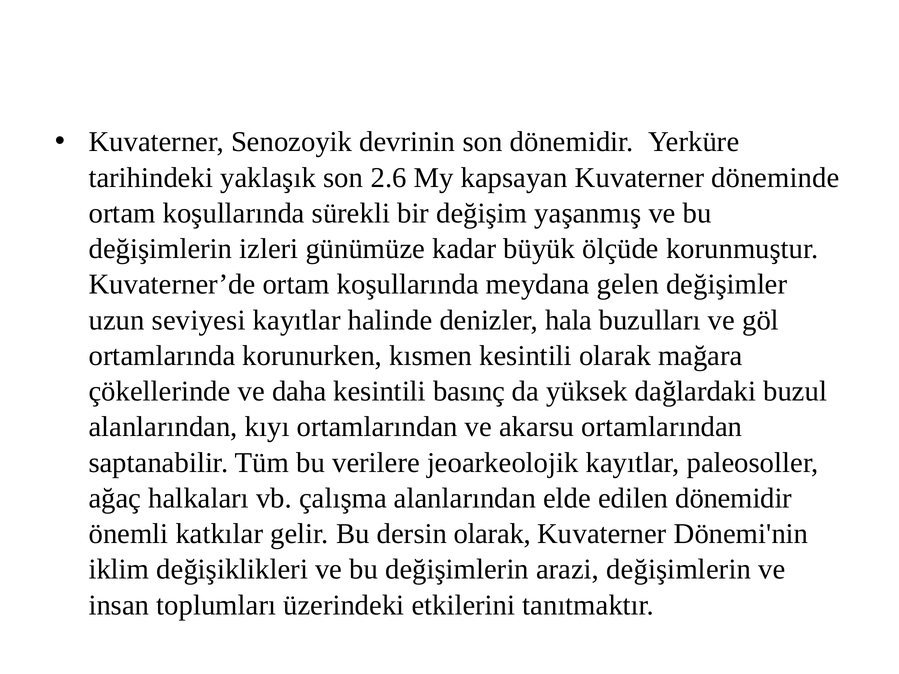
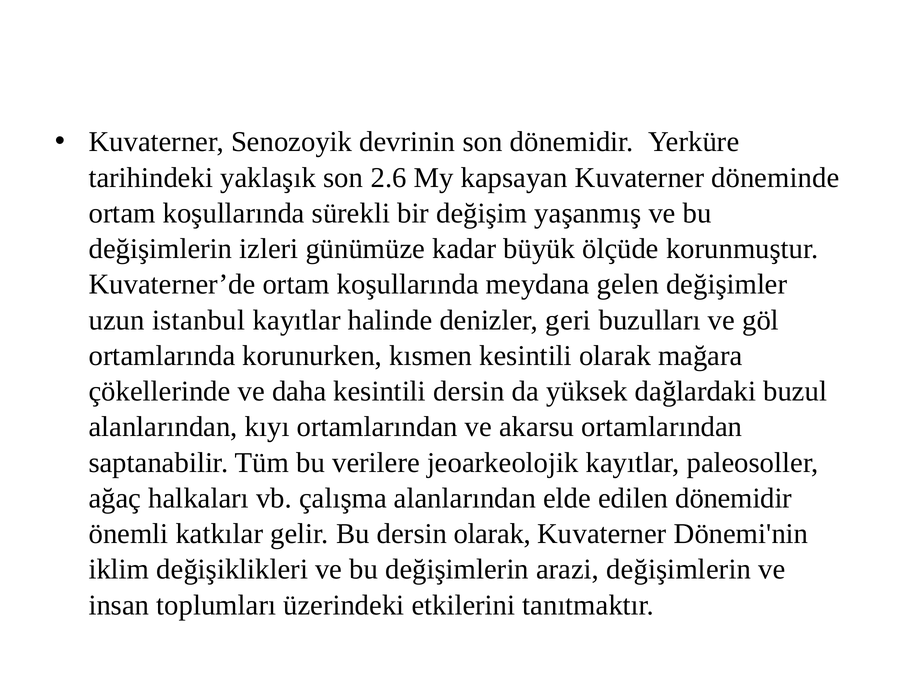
seviyesi: seviyesi -> istanbul (199, 320)
hala: hala -> geri (568, 320)
kesintili basınç: basınç -> dersin (469, 392)
